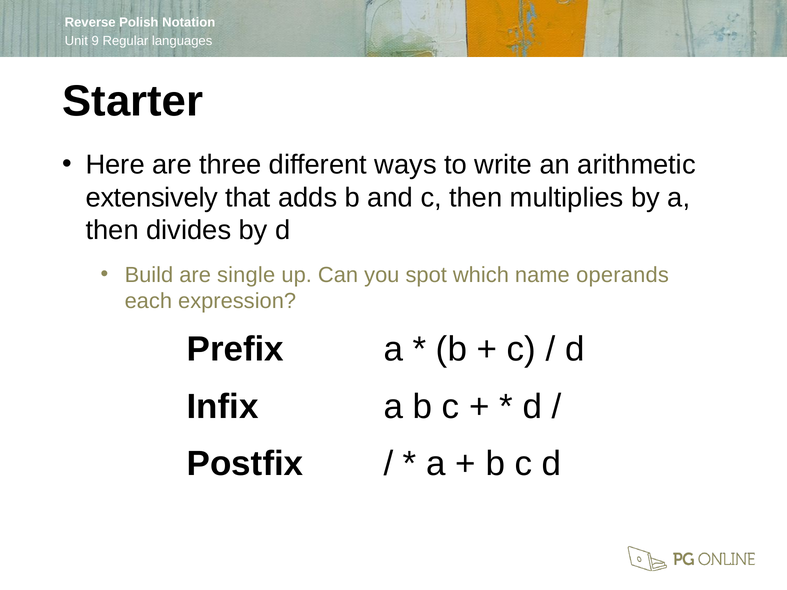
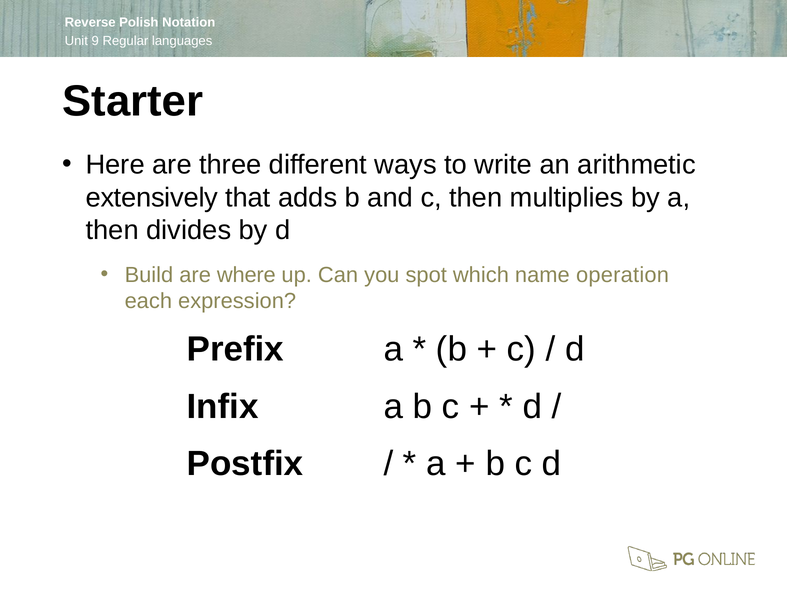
single: single -> where (246, 275)
operands: operands -> operation (623, 275)
